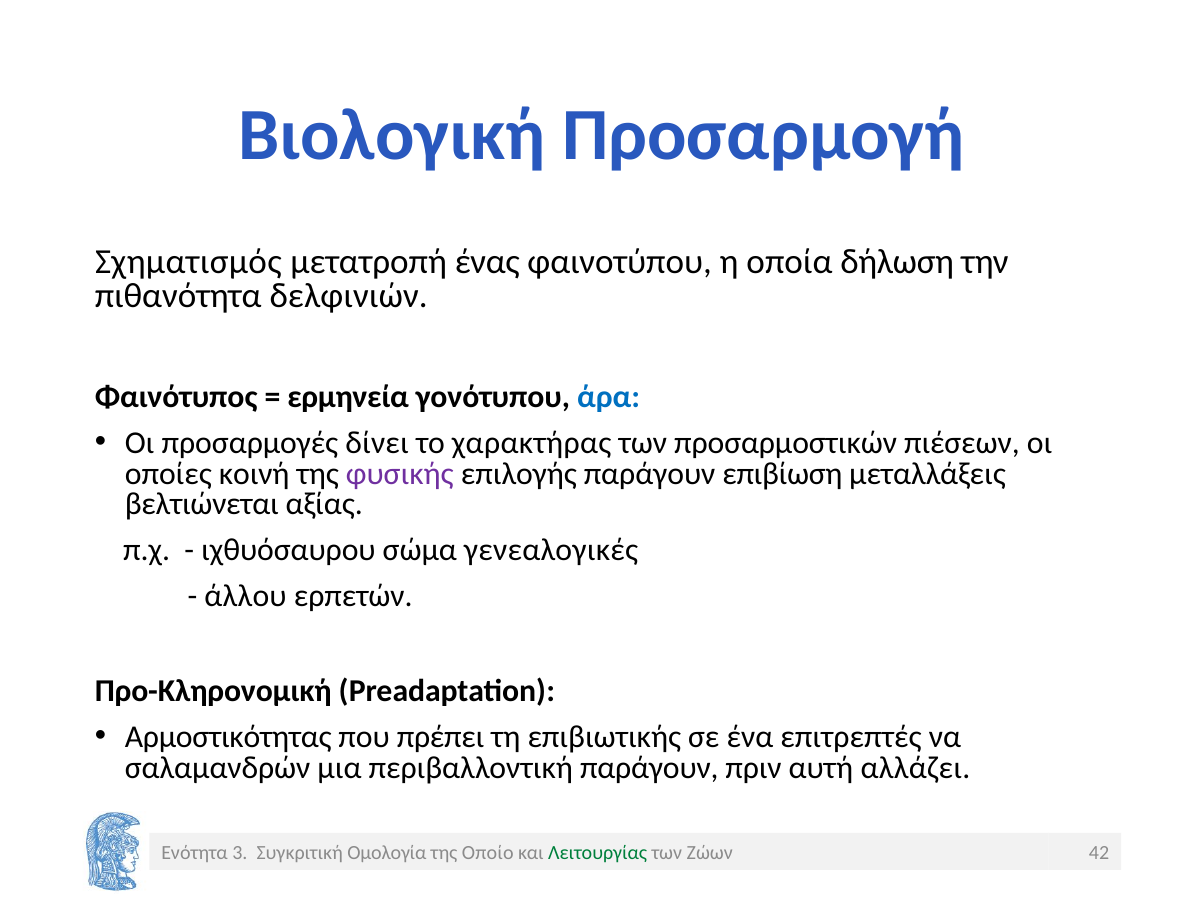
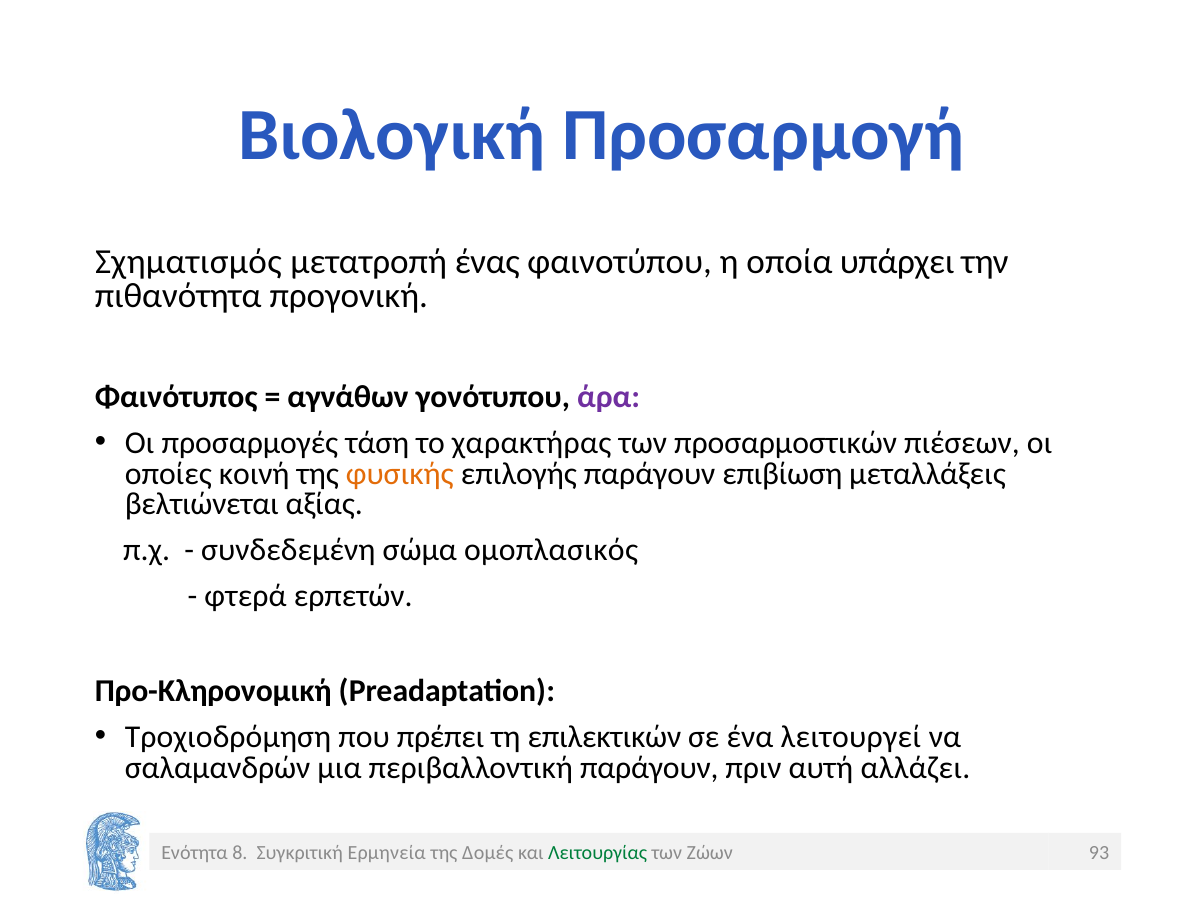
δήλωση: δήλωση -> υπάρχει (897, 262)
δελφινιών: δελφινιών -> προγονική (349, 296)
ερμηνεία: ερμηνεία -> αγνάθων (348, 397)
άρα colour: blue -> purple (609, 397)
δίνει: δίνει -> τάση (377, 443)
φυσικής colour: purple -> orange (400, 474)
ιχθυόσαυρου: ιχθυόσαυρου -> συνδεδεμένη (288, 550)
γενεαλογικές: γενεαλογικές -> ομοπλασικός (551, 550)
άλλου: άλλου -> φτερά (246, 596)
Αρμοστικότητας: Αρμοστικότητας -> Τροχιοδρόμηση (228, 737)
επιβιωτικής: επιβιωτικής -> επιλεκτικών (604, 737)
επιτρεπτές: επιτρεπτές -> λειτουργεί (851, 737)
3: 3 -> 8 (240, 853)
Ομολογία: Ομολογία -> Ερμηνεία (387, 853)
Οποίο: Οποίο -> Δομές (488, 853)
42: 42 -> 93 (1099, 853)
